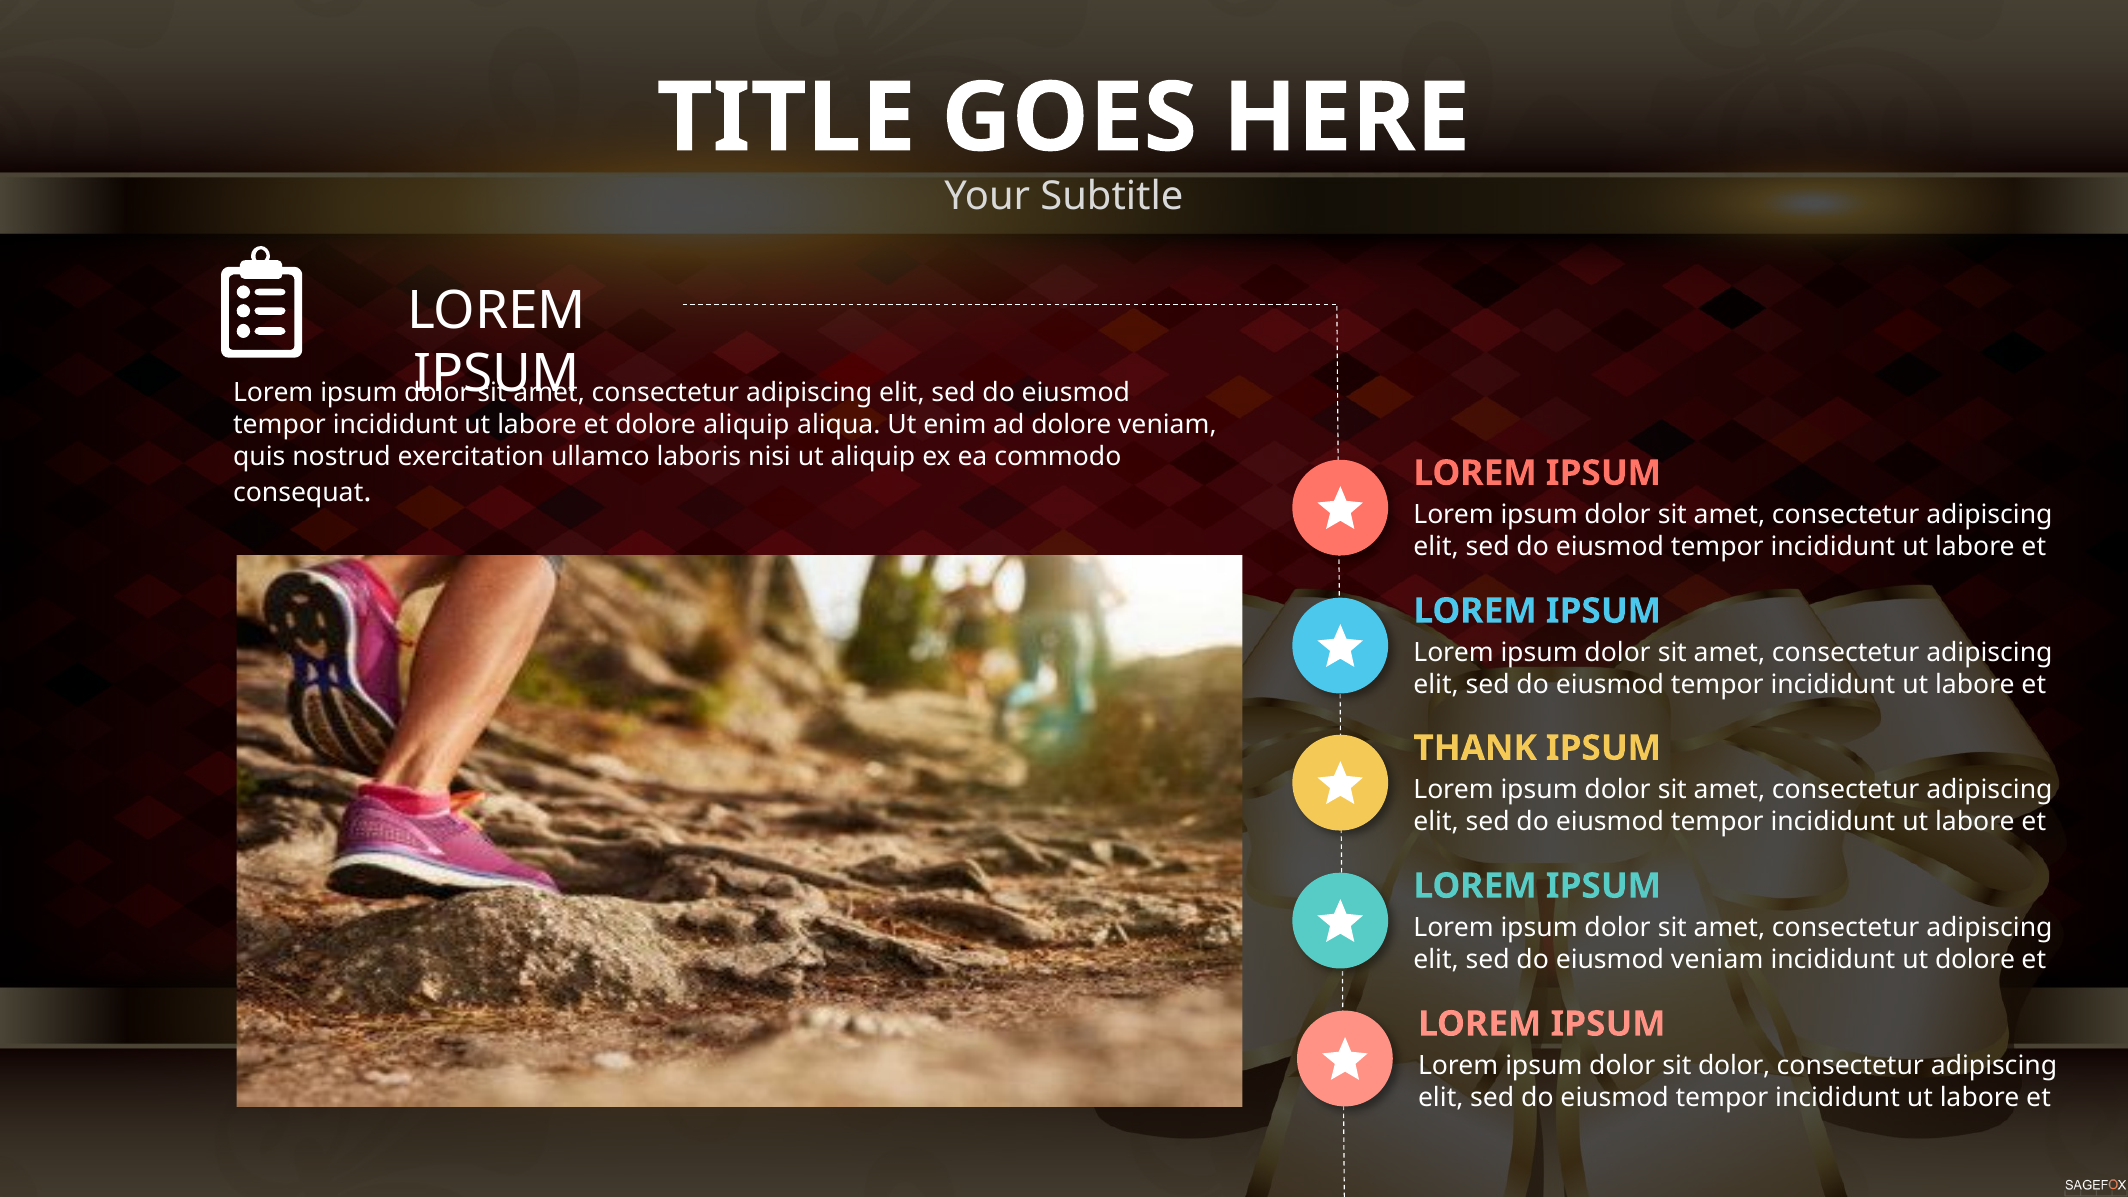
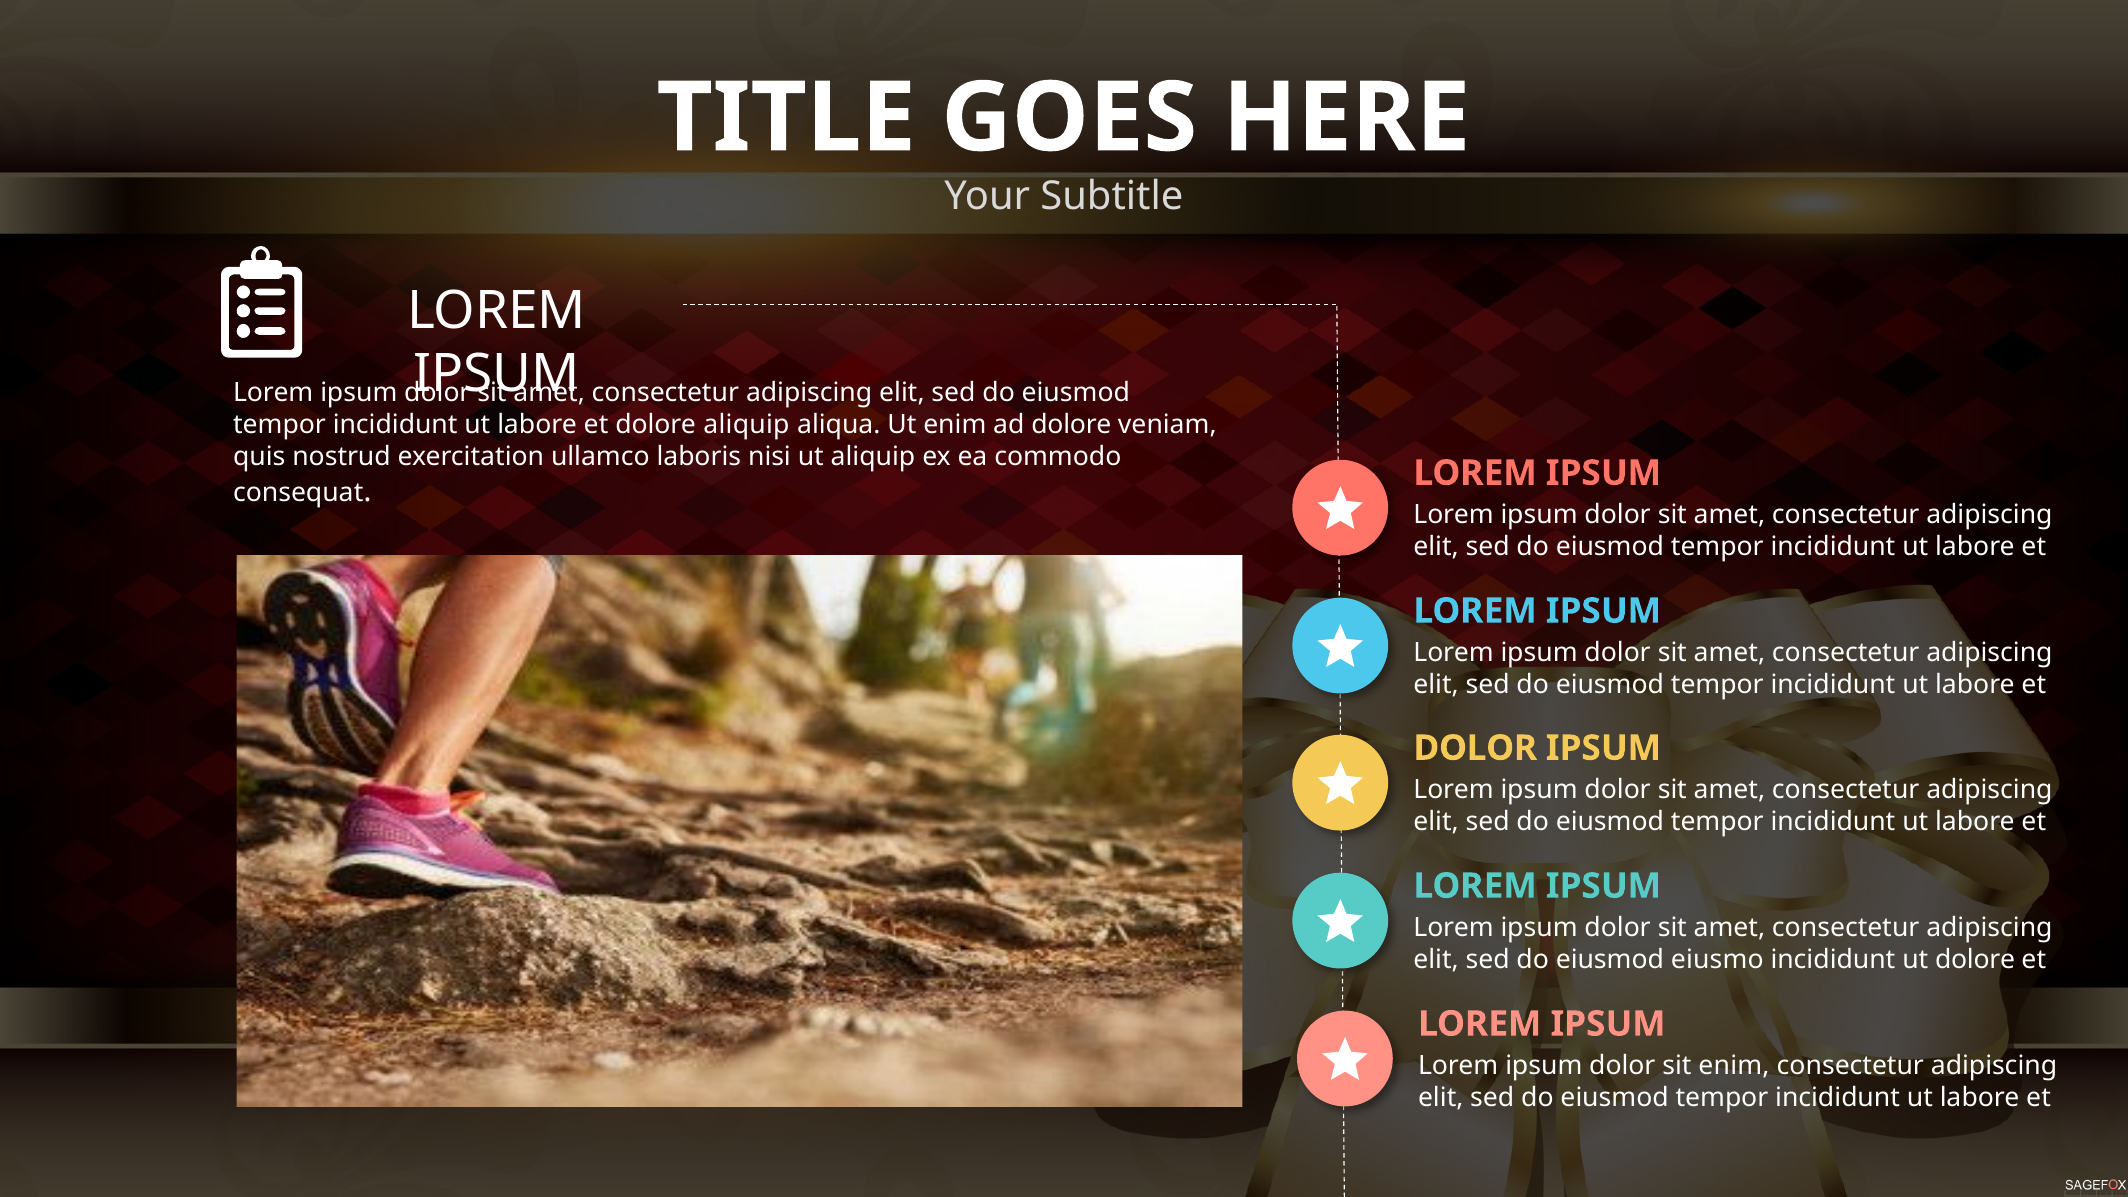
THANK: THANK -> DOLOR (1475, 748)
eiusmod veniam: veniam -> eiusmo (1717, 960)
sit dolor: dolor -> enim (1734, 1066)
